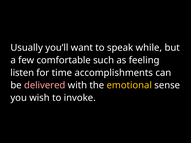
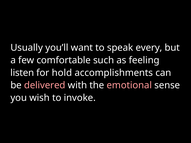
while: while -> every (149, 48)
time: time -> hold (62, 73)
emotional colour: yellow -> pink (129, 85)
